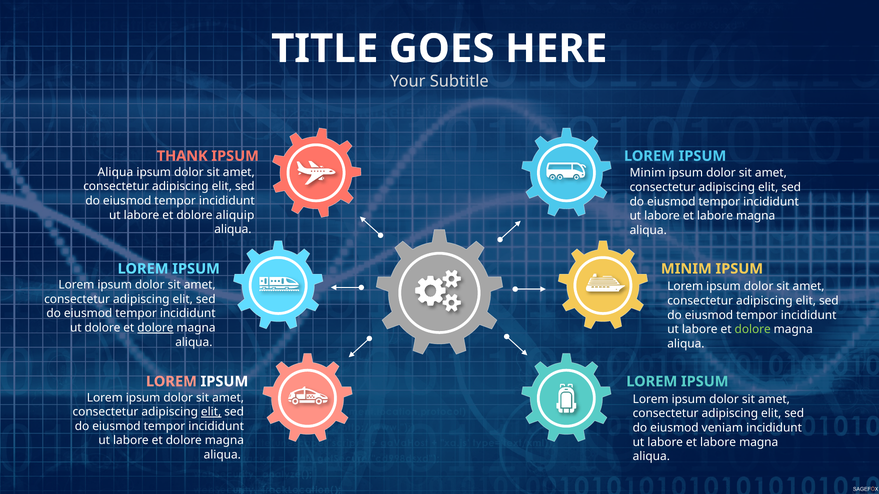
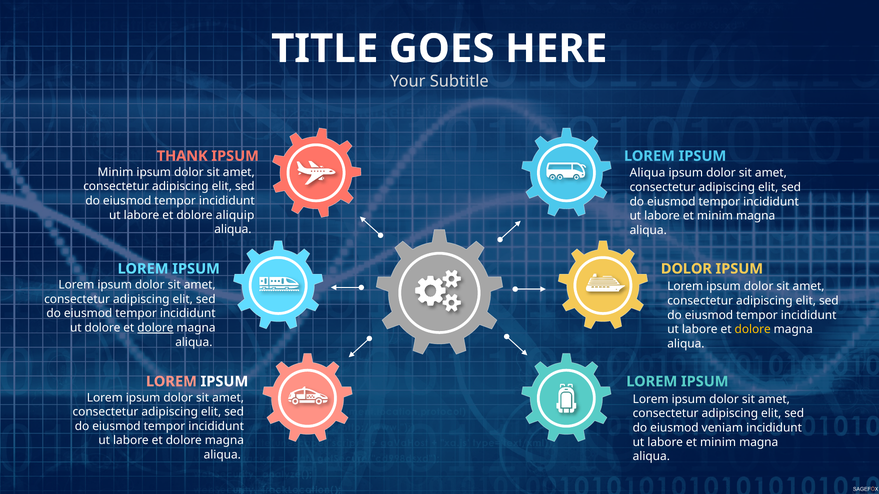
Aliqua: Aliqua -> Minim (115, 172)
Minim: Minim -> Aliqua (648, 173)
labore: labore -> minim (715, 216)
MINIM: MINIM -> DOLOR (686, 269)
dolore colour: light green -> yellow (753, 330)
elit underline: present -> none (211, 412)
labore: labore -> minim (718, 442)
